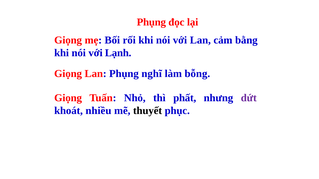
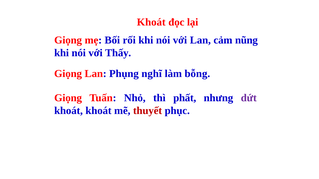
Phụng: Phụng -> Khoát (151, 22)
bằng: bằng -> nũng (246, 40)
Lạnh: Lạnh -> Thấy (118, 53)
khoát nhiều: nhiều -> khoát (98, 111)
thuyết colour: black -> red (148, 111)
